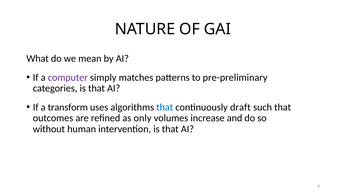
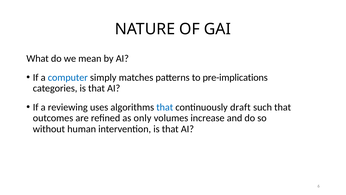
computer colour: purple -> blue (68, 77)
pre-preliminary: pre-preliminary -> pre-implications (235, 77)
transform: transform -> reviewing (68, 107)
